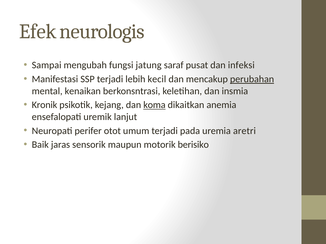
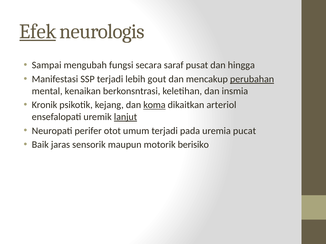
Efek underline: none -> present (38, 32)
jatung: jatung -> secara (149, 65)
infeksi: infeksi -> hingga (241, 65)
kecil: kecil -> gout (157, 79)
anemia: anemia -> arteriol (221, 105)
lanjut underline: none -> present (126, 117)
aretri: aretri -> pucat (245, 131)
